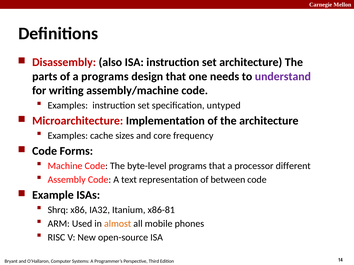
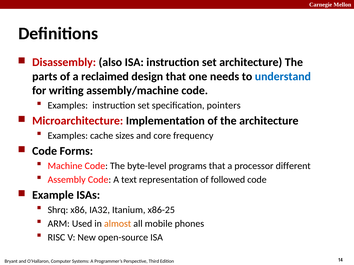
a programs: programs -> reclaimed (105, 77)
understand colour: purple -> blue (283, 77)
untyped: untyped -> pointers (224, 106)
between: between -> followed (228, 180)
x86-81: x86-81 -> x86-25 (161, 210)
